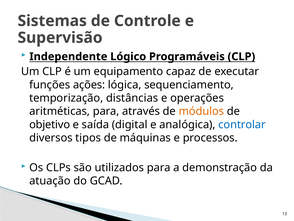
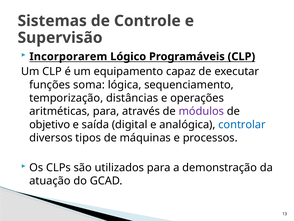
Independente: Independente -> Incorporarem (68, 56)
ações: ações -> soma (89, 85)
módulos colour: orange -> purple (201, 111)
